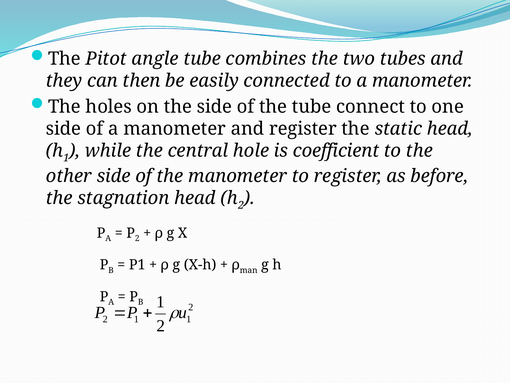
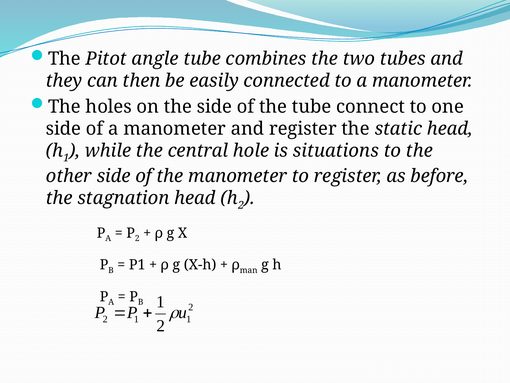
coefficient: coefficient -> situations (336, 151)
